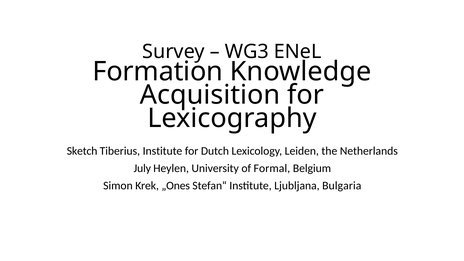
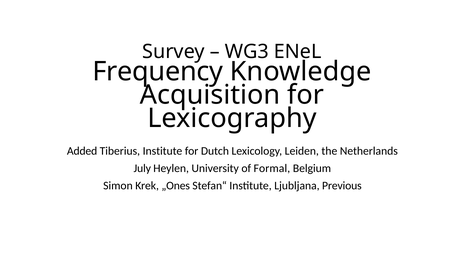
Formation: Formation -> Frequency (158, 71)
Sketch: Sketch -> Added (82, 151)
Bulgaria: Bulgaria -> Previous (342, 186)
